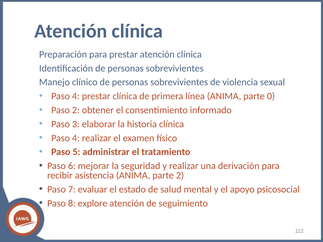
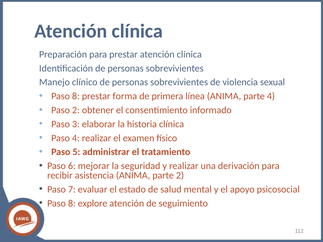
4: 4 -> 8 (76, 96)
prestar clínica: clínica -> forma (125, 96)
parte 0: 0 -> 4 (271, 96)
